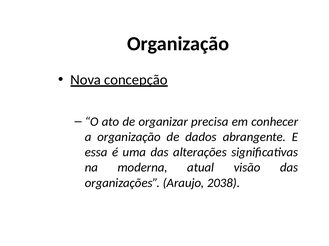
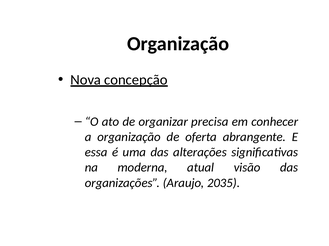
dados: dados -> oferta (201, 137)
2038: 2038 -> 2035 (224, 183)
